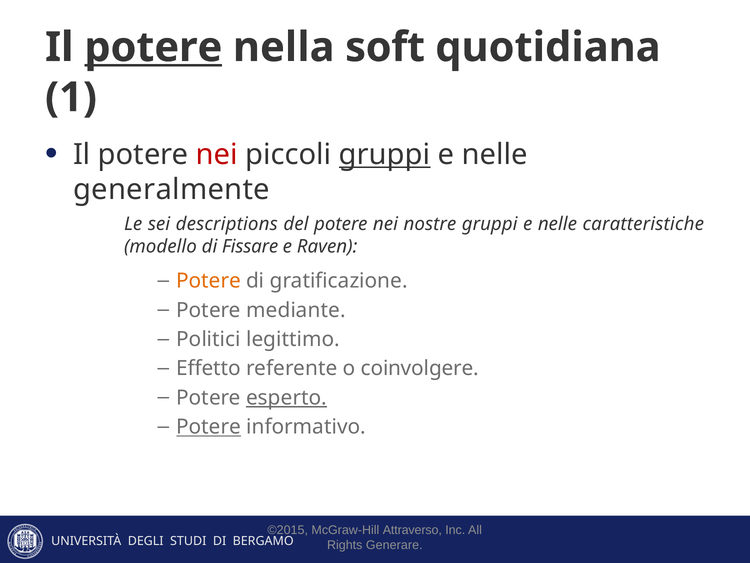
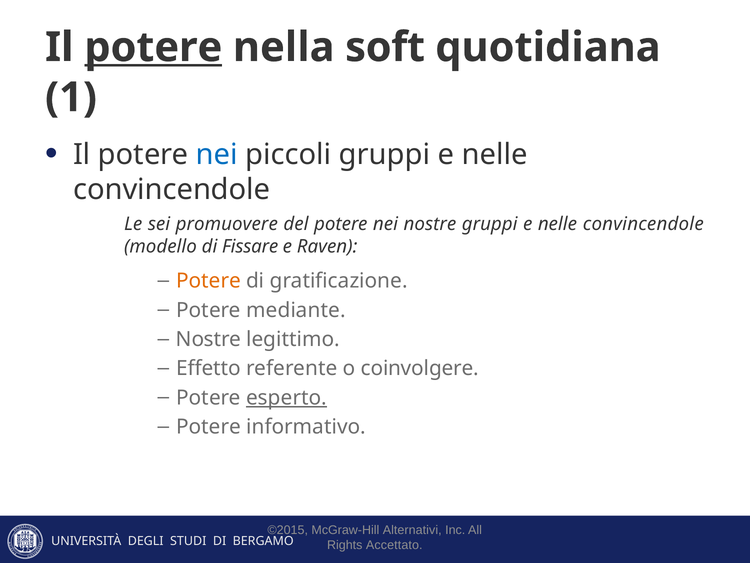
nei colour: red -> blue (217, 155)
gruppi underline: present -> none (385, 155)
generalmente: generalmente -> convincendole (172, 190)
descriptions: descriptions -> promuovere (227, 224)
caratteristiche: caratteristiche -> convincendole (643, 224)
Politici: Politici -> Nostre (209, 339)
Potere underline: present -> none (209, 427)
Attraverso: Attraverso -> Alternativi (412, 530)
Generare: Generare -> Accettato (394, 545)
